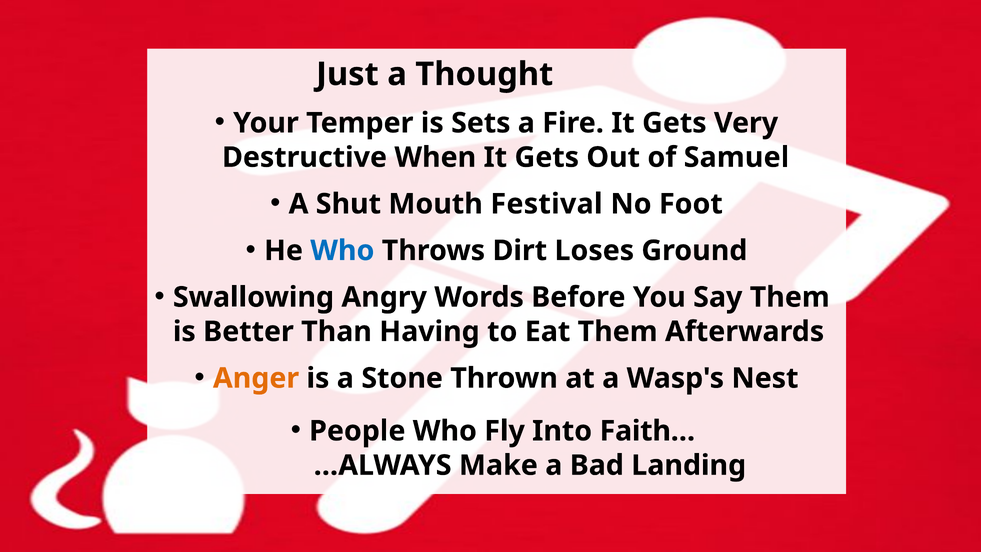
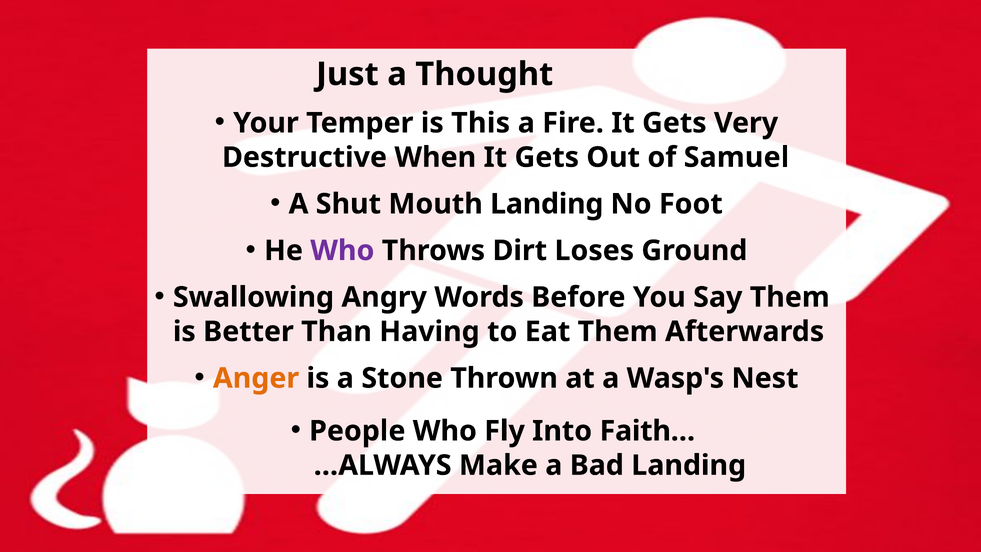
Sets: Sets -> This (481, 123)
Mouth Festival: Festival -> Landing (547, 204)
Who colour: blue -> purple (342, 251)
